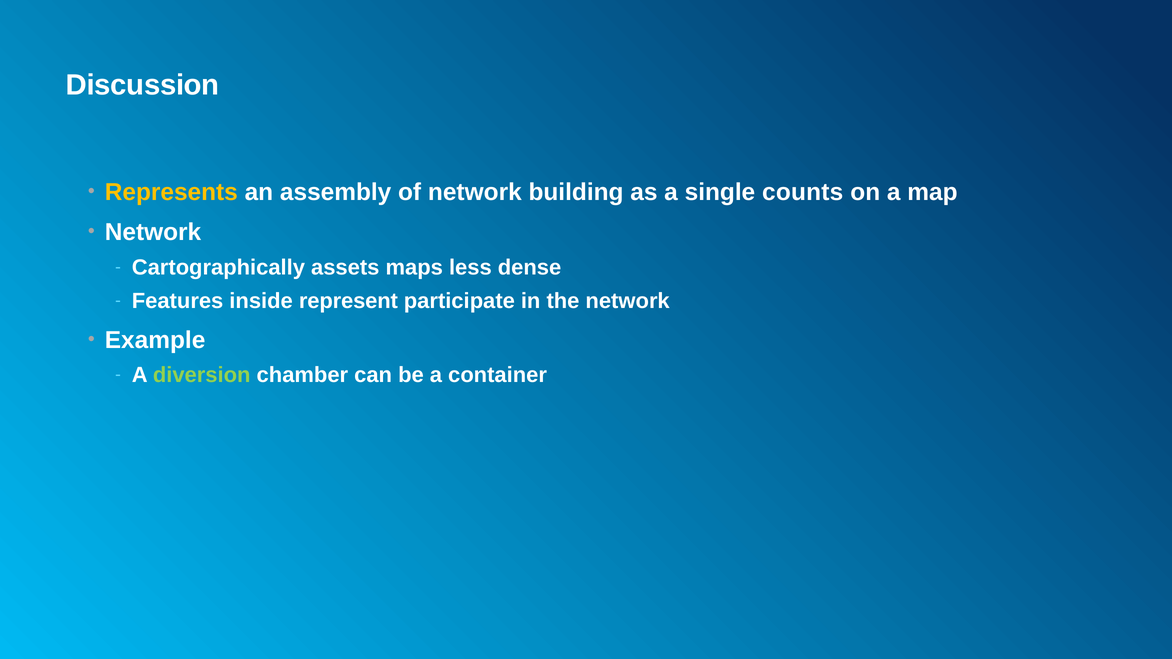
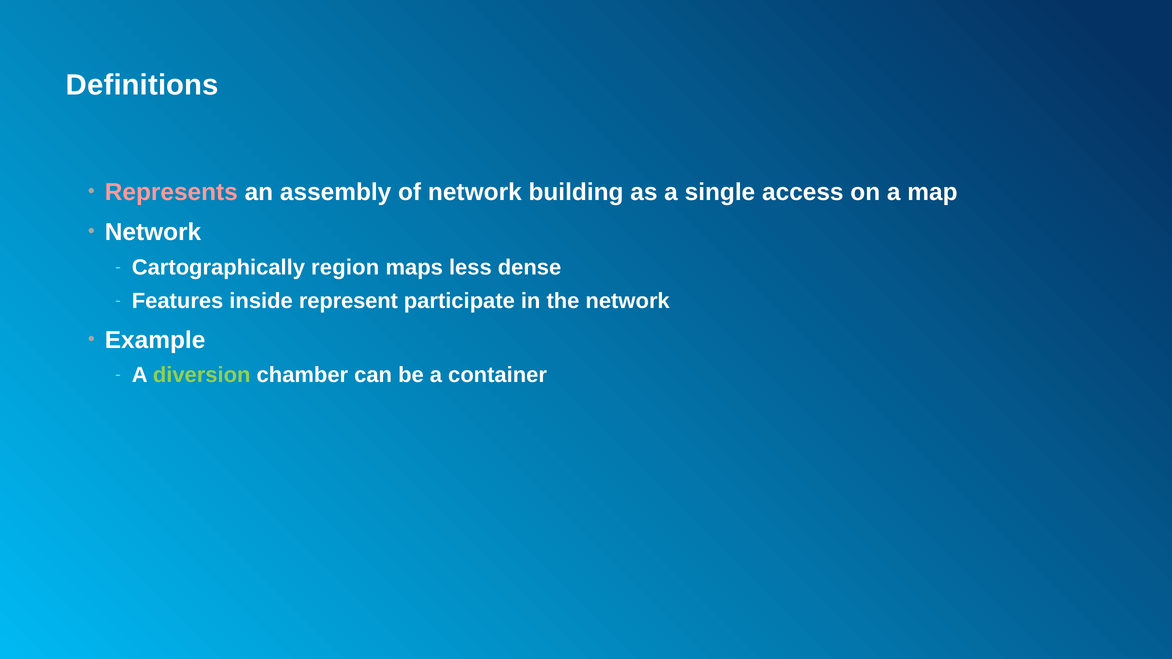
Discussion: Discussion -> Definitions (142, 85)
Represents colour: yellow -> pink (171, 192)
counts: counts -> access (803, 192)
assets: assets -> region (345, 267)
